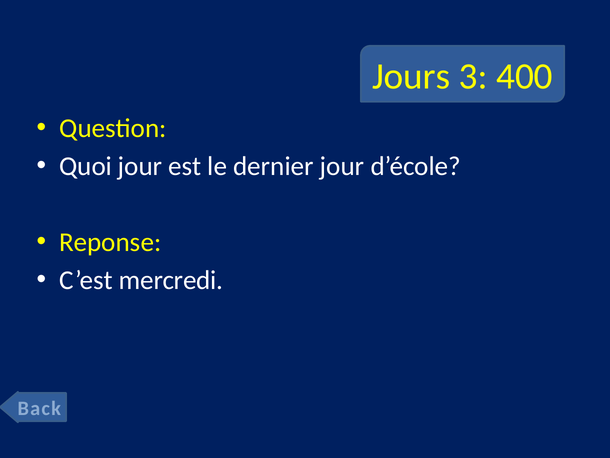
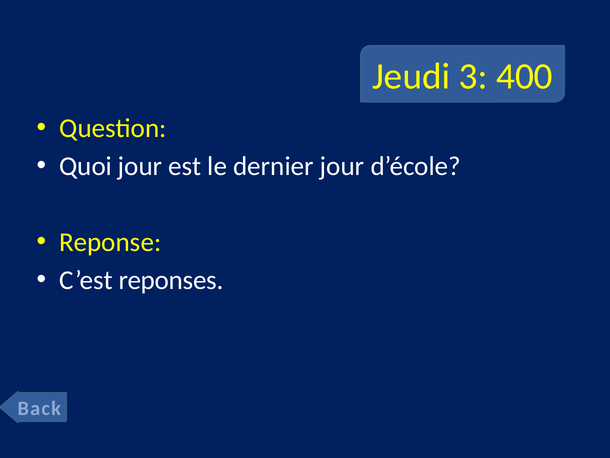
Jours: Jours -> Jeudi (411, 76)
mercredi: mercredi -> reponses (171, 280)
